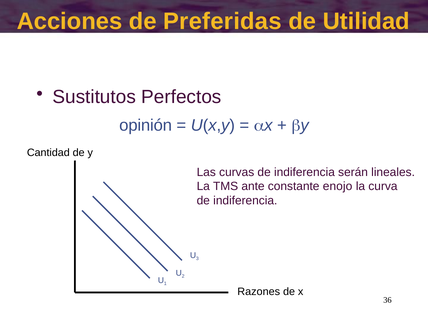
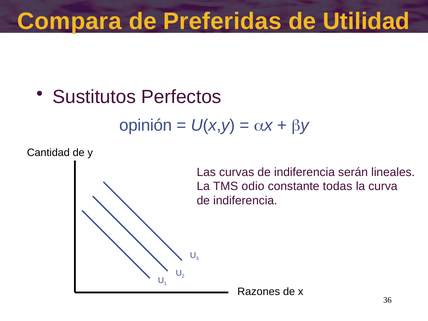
Acciones: Acciones -> Compara (69, 21)
ante: ante -> odio (253, 186)
enojo: enojo -> todas (338, 186)
